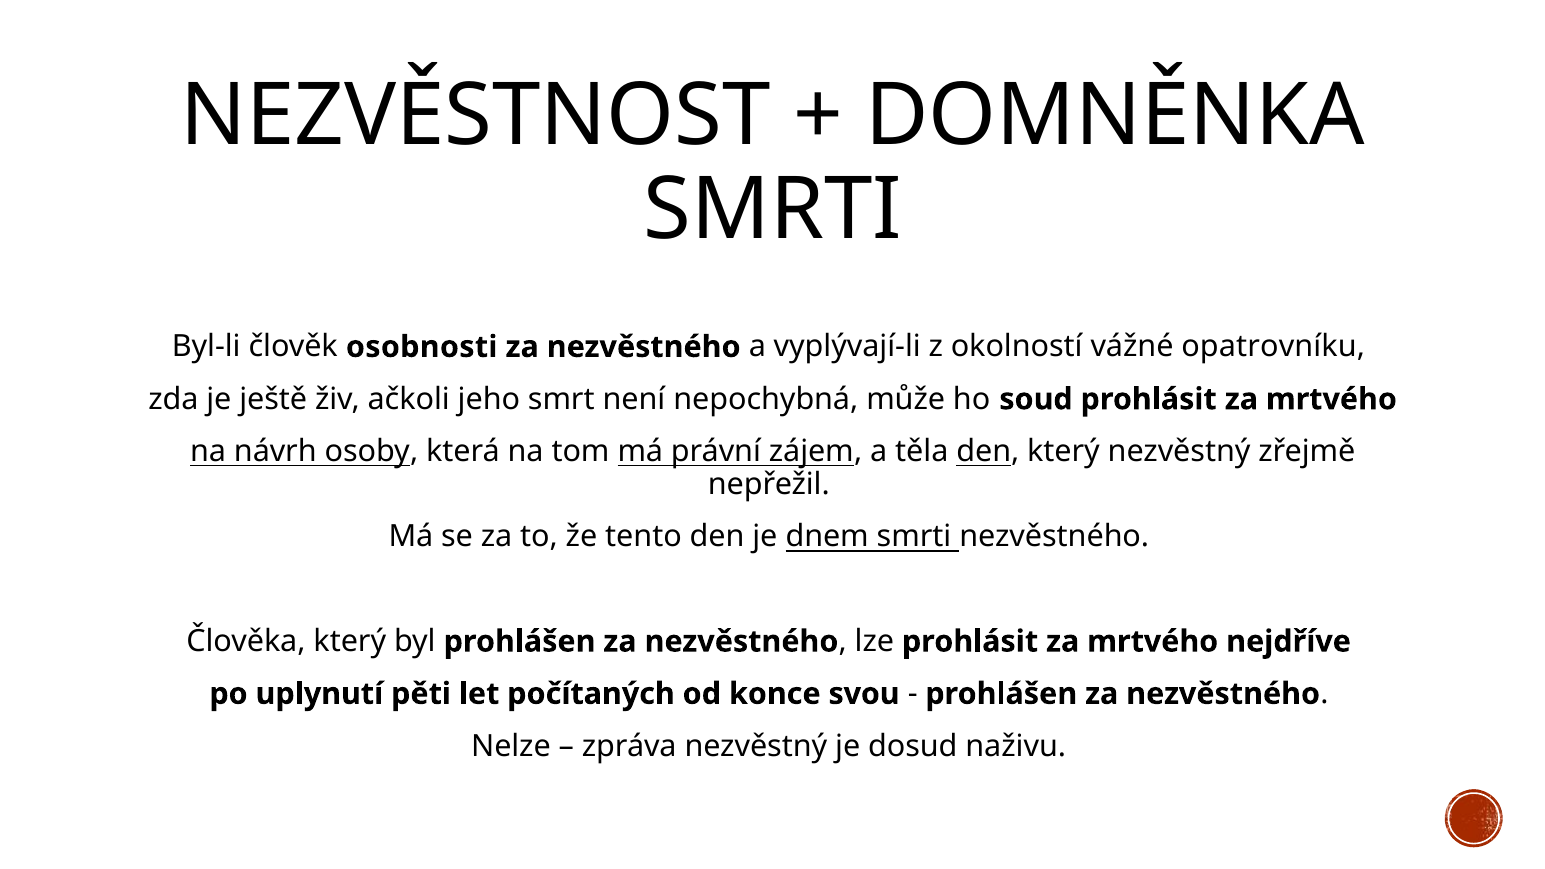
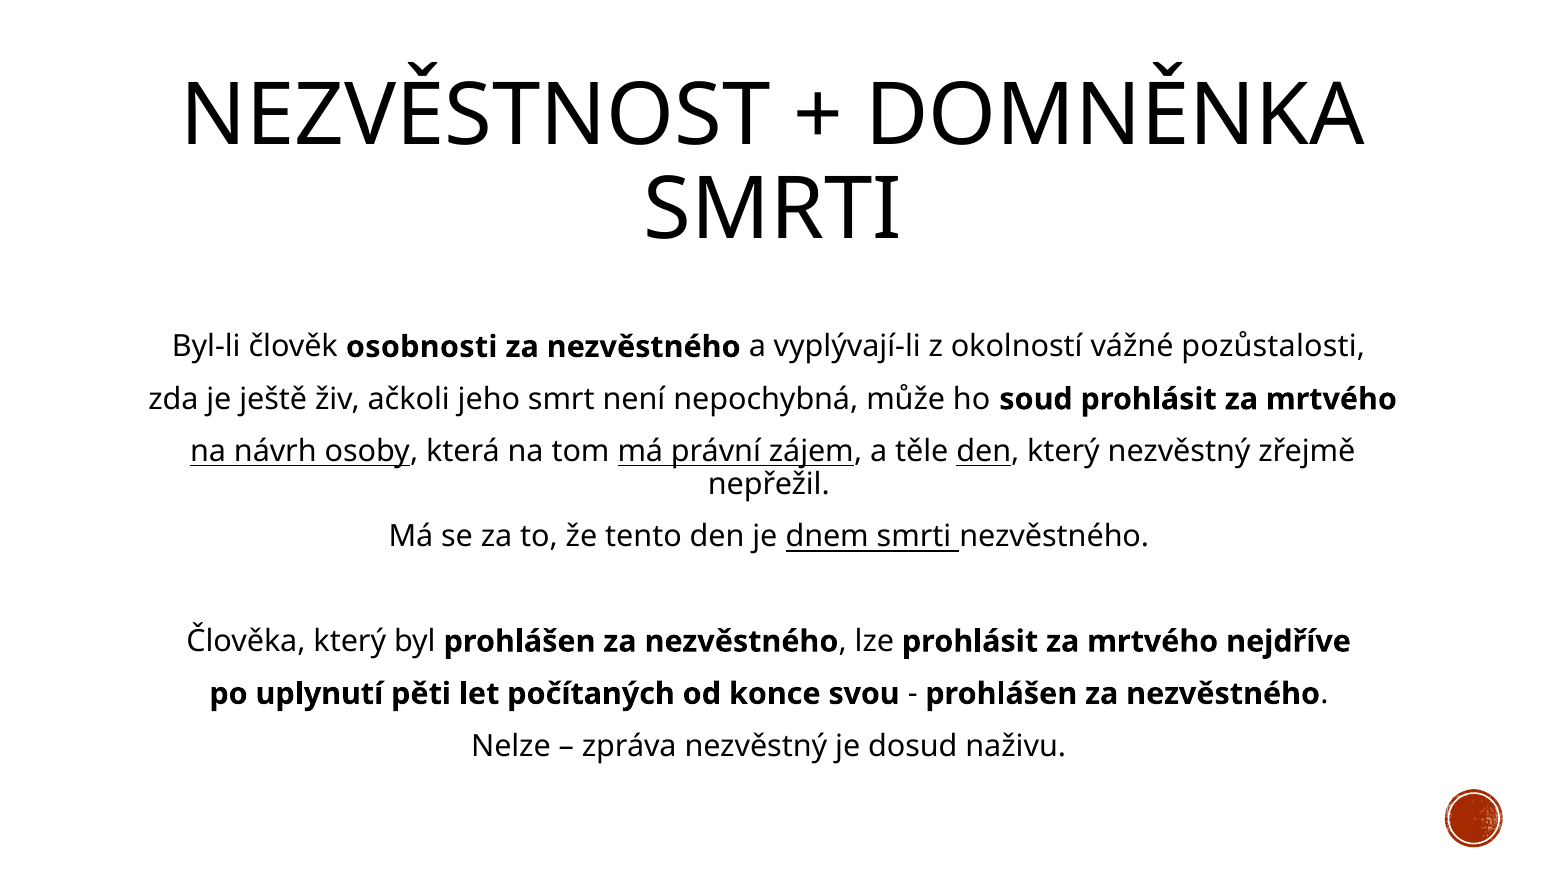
opatrovníku: opatrovníku -> pozůstalosti (1273, 347)
těla: těla -> těle (922, 452)
